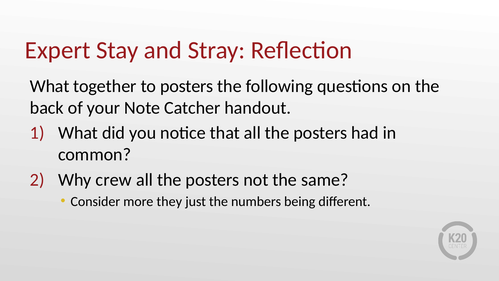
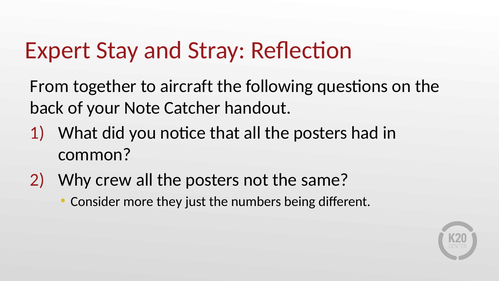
What: What -> From (49, 86)
to posters: posters -> aircraft (187, 86)
